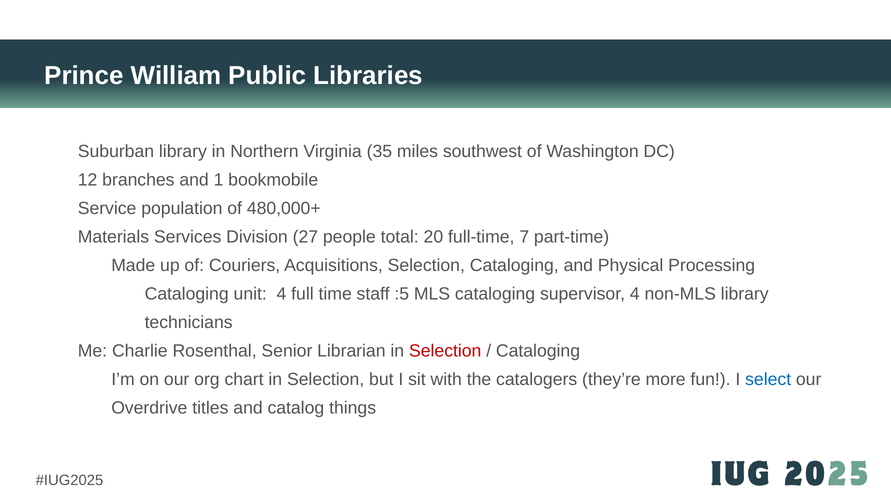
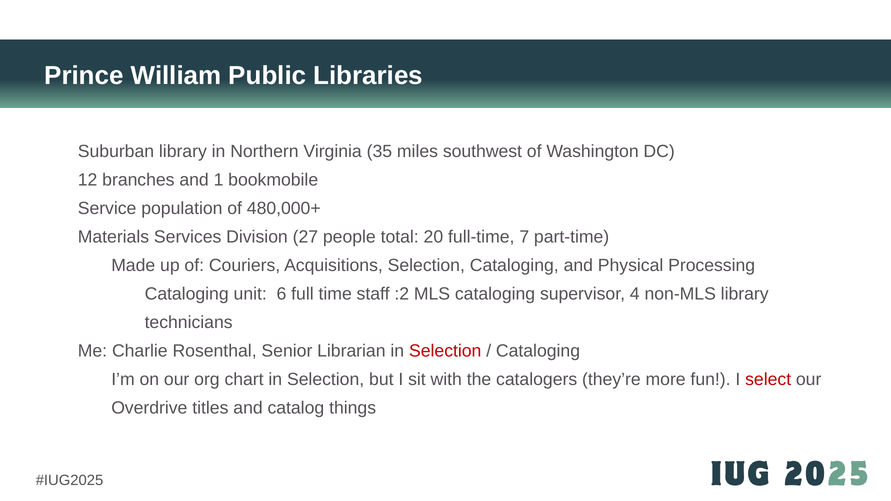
unit 4: 4 -> 6 (281, 294)
:5: :5 -> :2 (402, 294)
select colour: blue -> red (768, 380)
